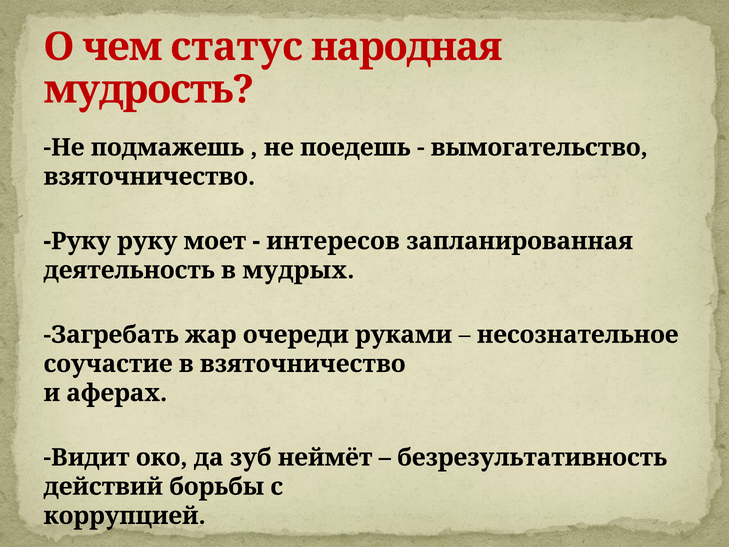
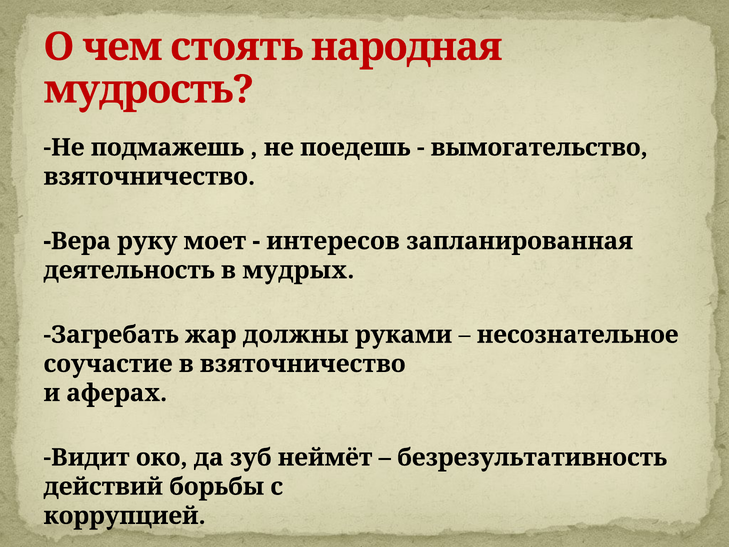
статус: статус -> стоять (237, 47)
Руку: Руку -> Вера (77, 241)
очереди: очереди -> должны (296, 335)
